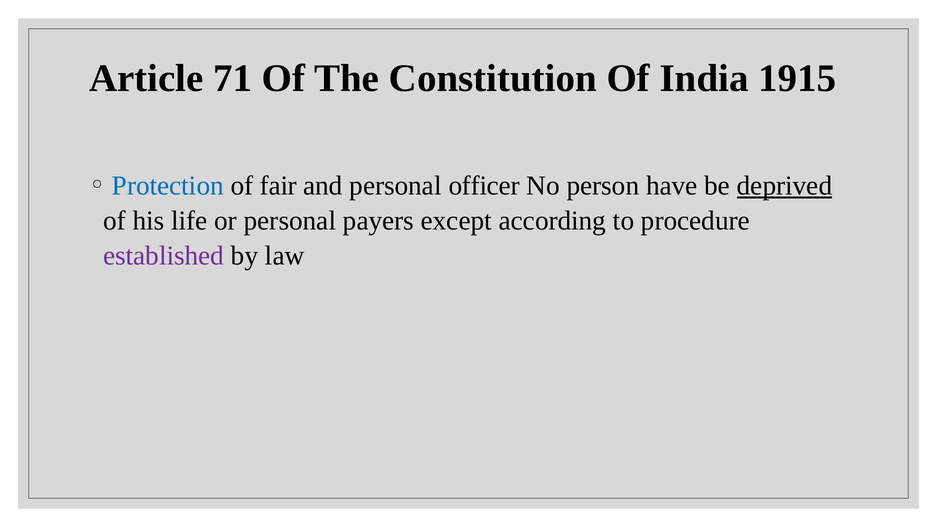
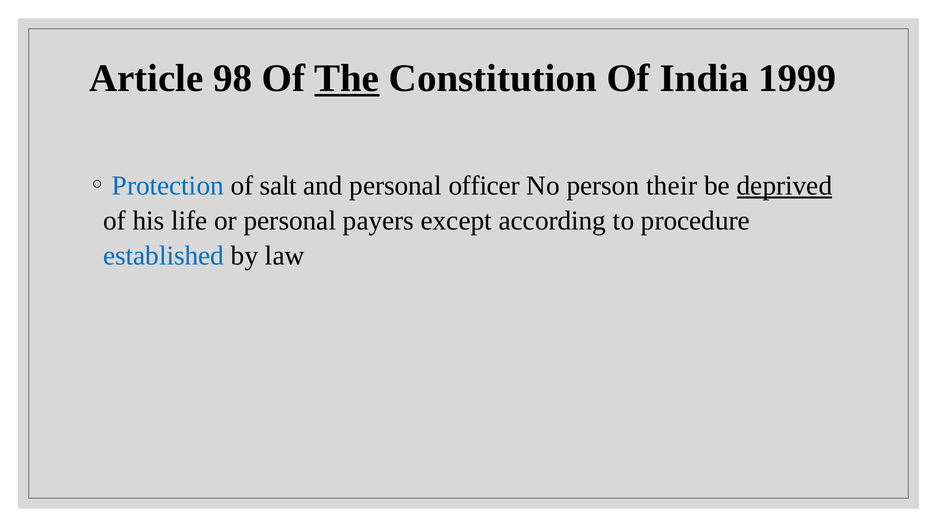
71: 71 -> 98 (233, 78)
The underline: none -> present (347, 78)
1915: 1915 -> 1999 (797, 78)
fair: fair -> salt (278, 186)
have: have -> their (672, 186)
established colour: purple -> blue (164, 256)
